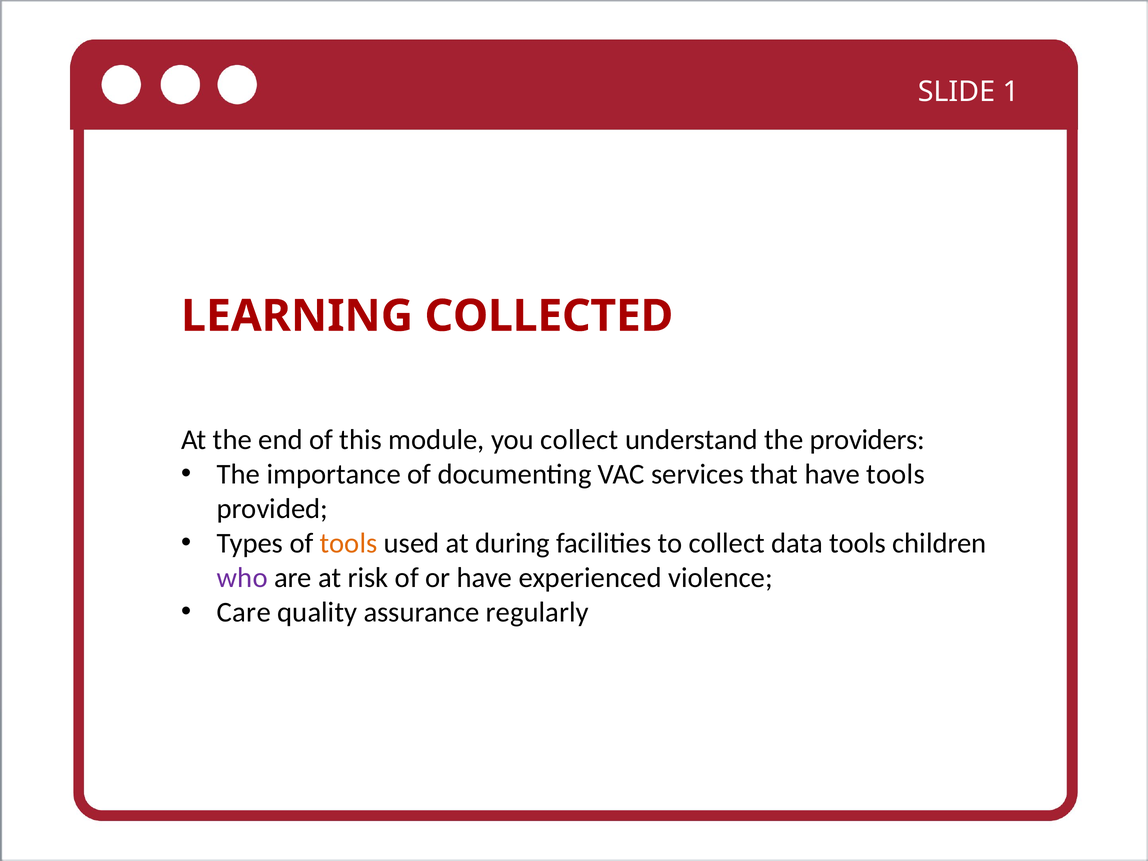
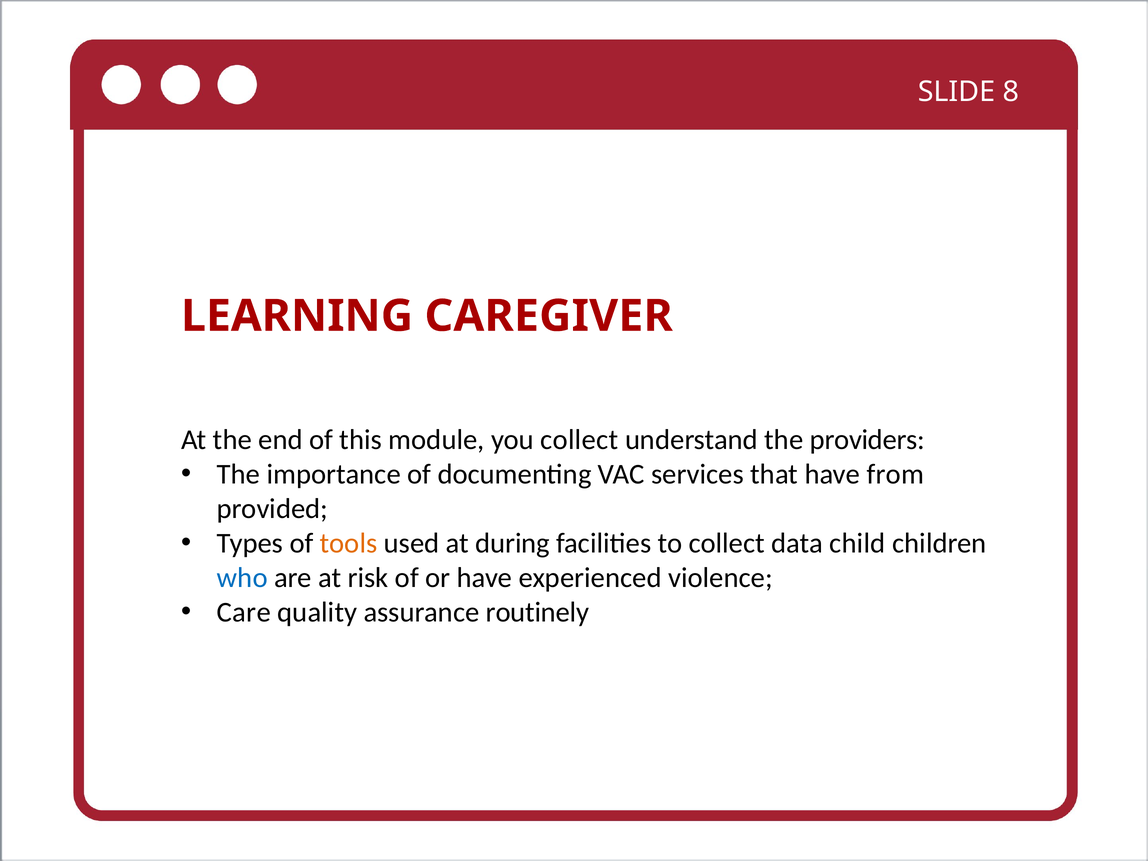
1: 1 -> 8 (1011, 92)
COLLECTED: COLLECTED -> CAREGIVER (549, 316)
have tools: tools -> from (895, 474)
data tools: tools -> child (857, 543)
who colour: purple -> blue (242, 578)
regularly: regularly -> routinely (537, 612)
